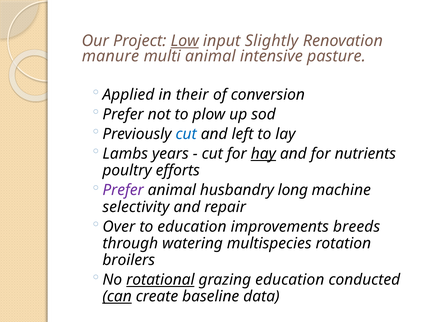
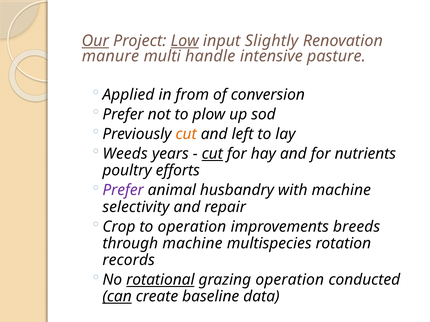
Our underline: none -> present (95, 41)
multi animal: animal -> handle (210, 56)
their: their -> from (192, 95)
cut colour: blue -> orange (186, 134)
Lambs: Lambs -> Weeds (125, 154)
cut underline: none -> present (212, 154)
hay underline: present -> none (263, 154)
long: long -> with (293, 191)
Over: Over -> Crop (119, 227)
to education: education -> operation (192, 227)
through watering: watering -> machine (192, 244)
broilers: broilers -> records (129, 260)
grazing education: education -> operation (290, 280)
